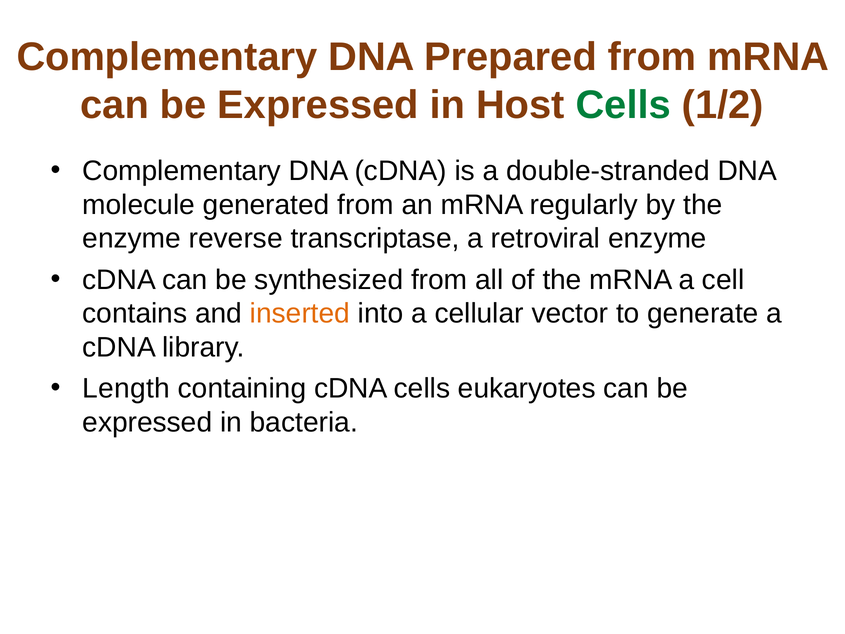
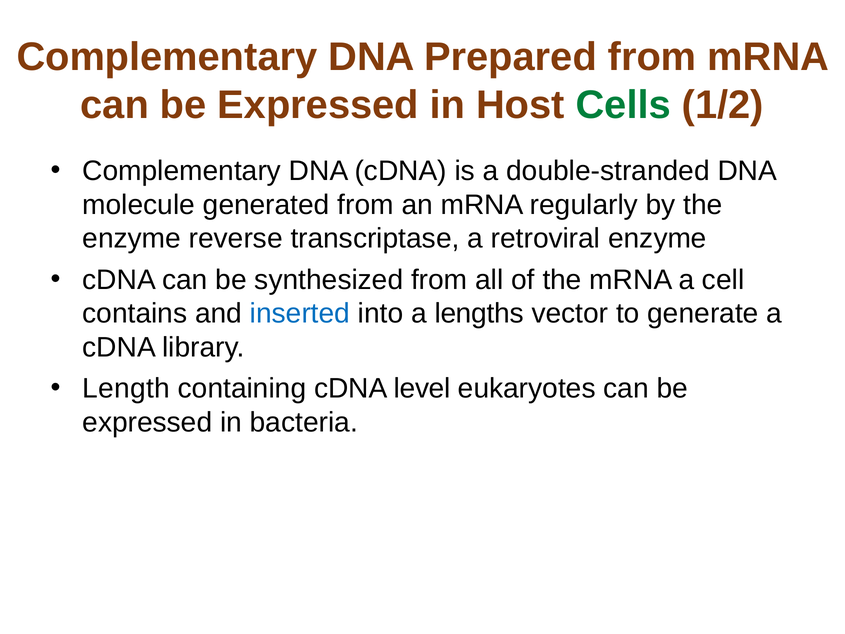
inserted colour: orange -> blue (300, 313)
cellular: cellular -> lengths (479, 313)
cDNA cells: cells -> level (422, 388)
